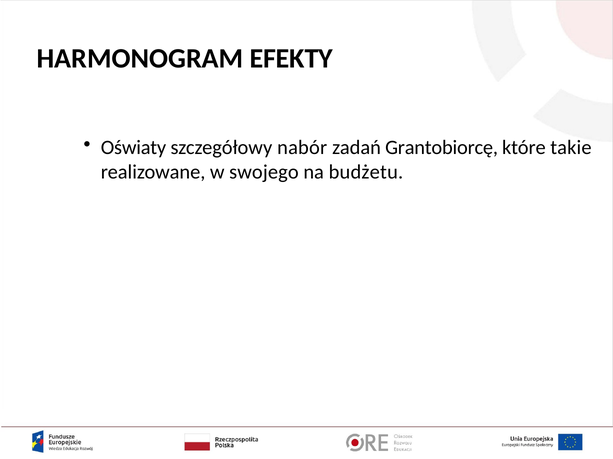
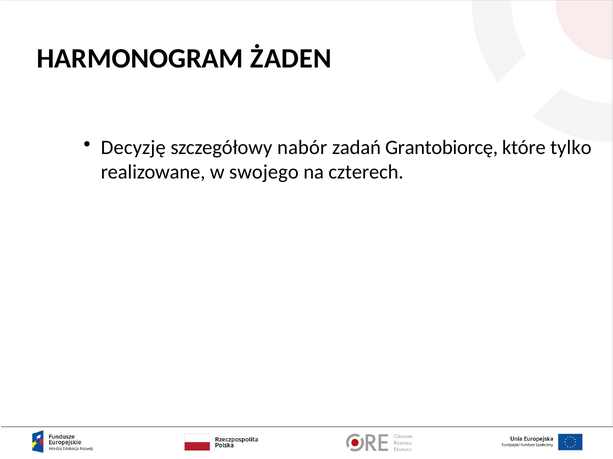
EFEKTY: EFEKTY -> ŻADEN (291, 59)
Oświaty: Oświaty -> Decyzję (133, 148)
takie: takie -> tylko (571, 148)
budżetu: budżetu -> czterech (366, 172)
